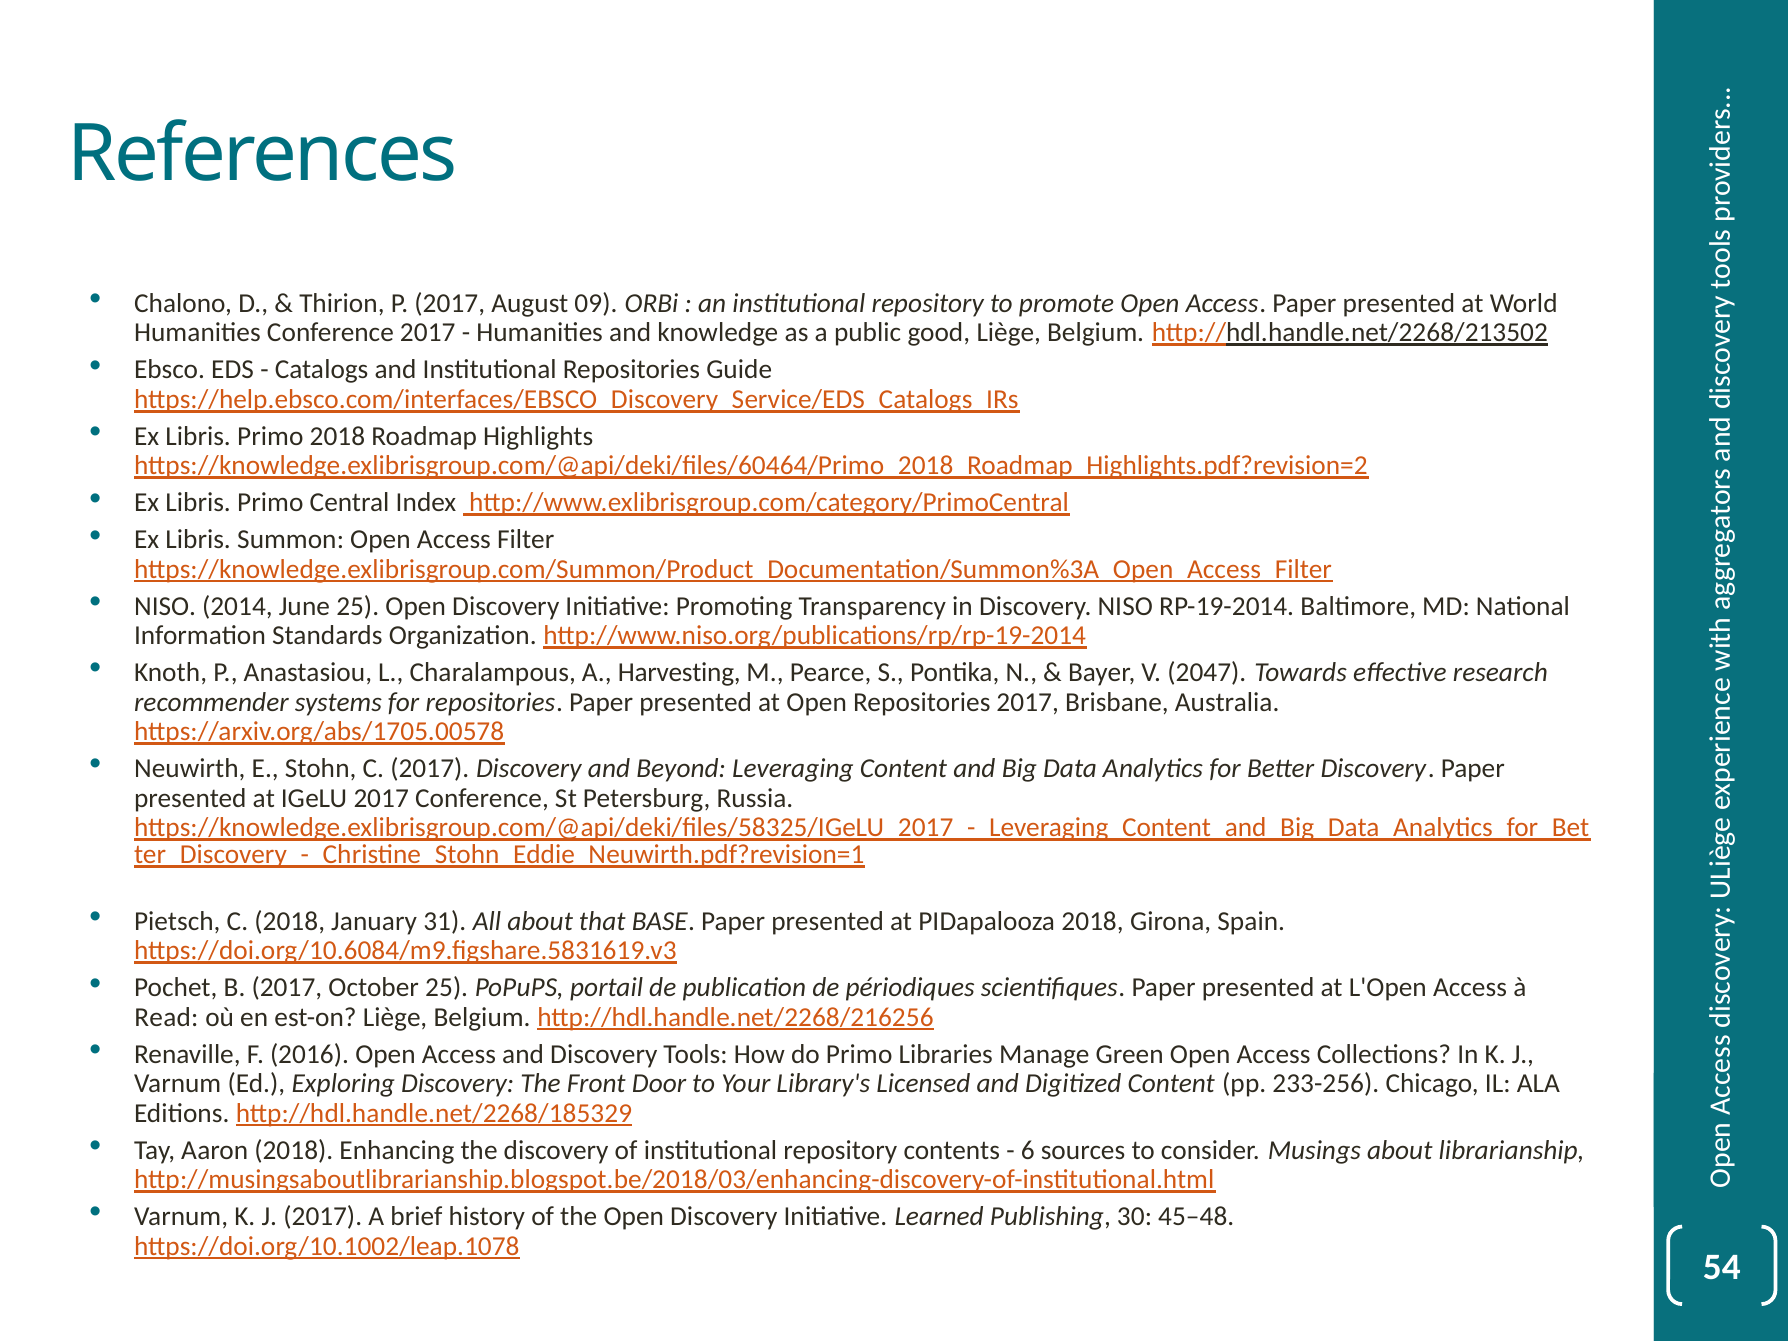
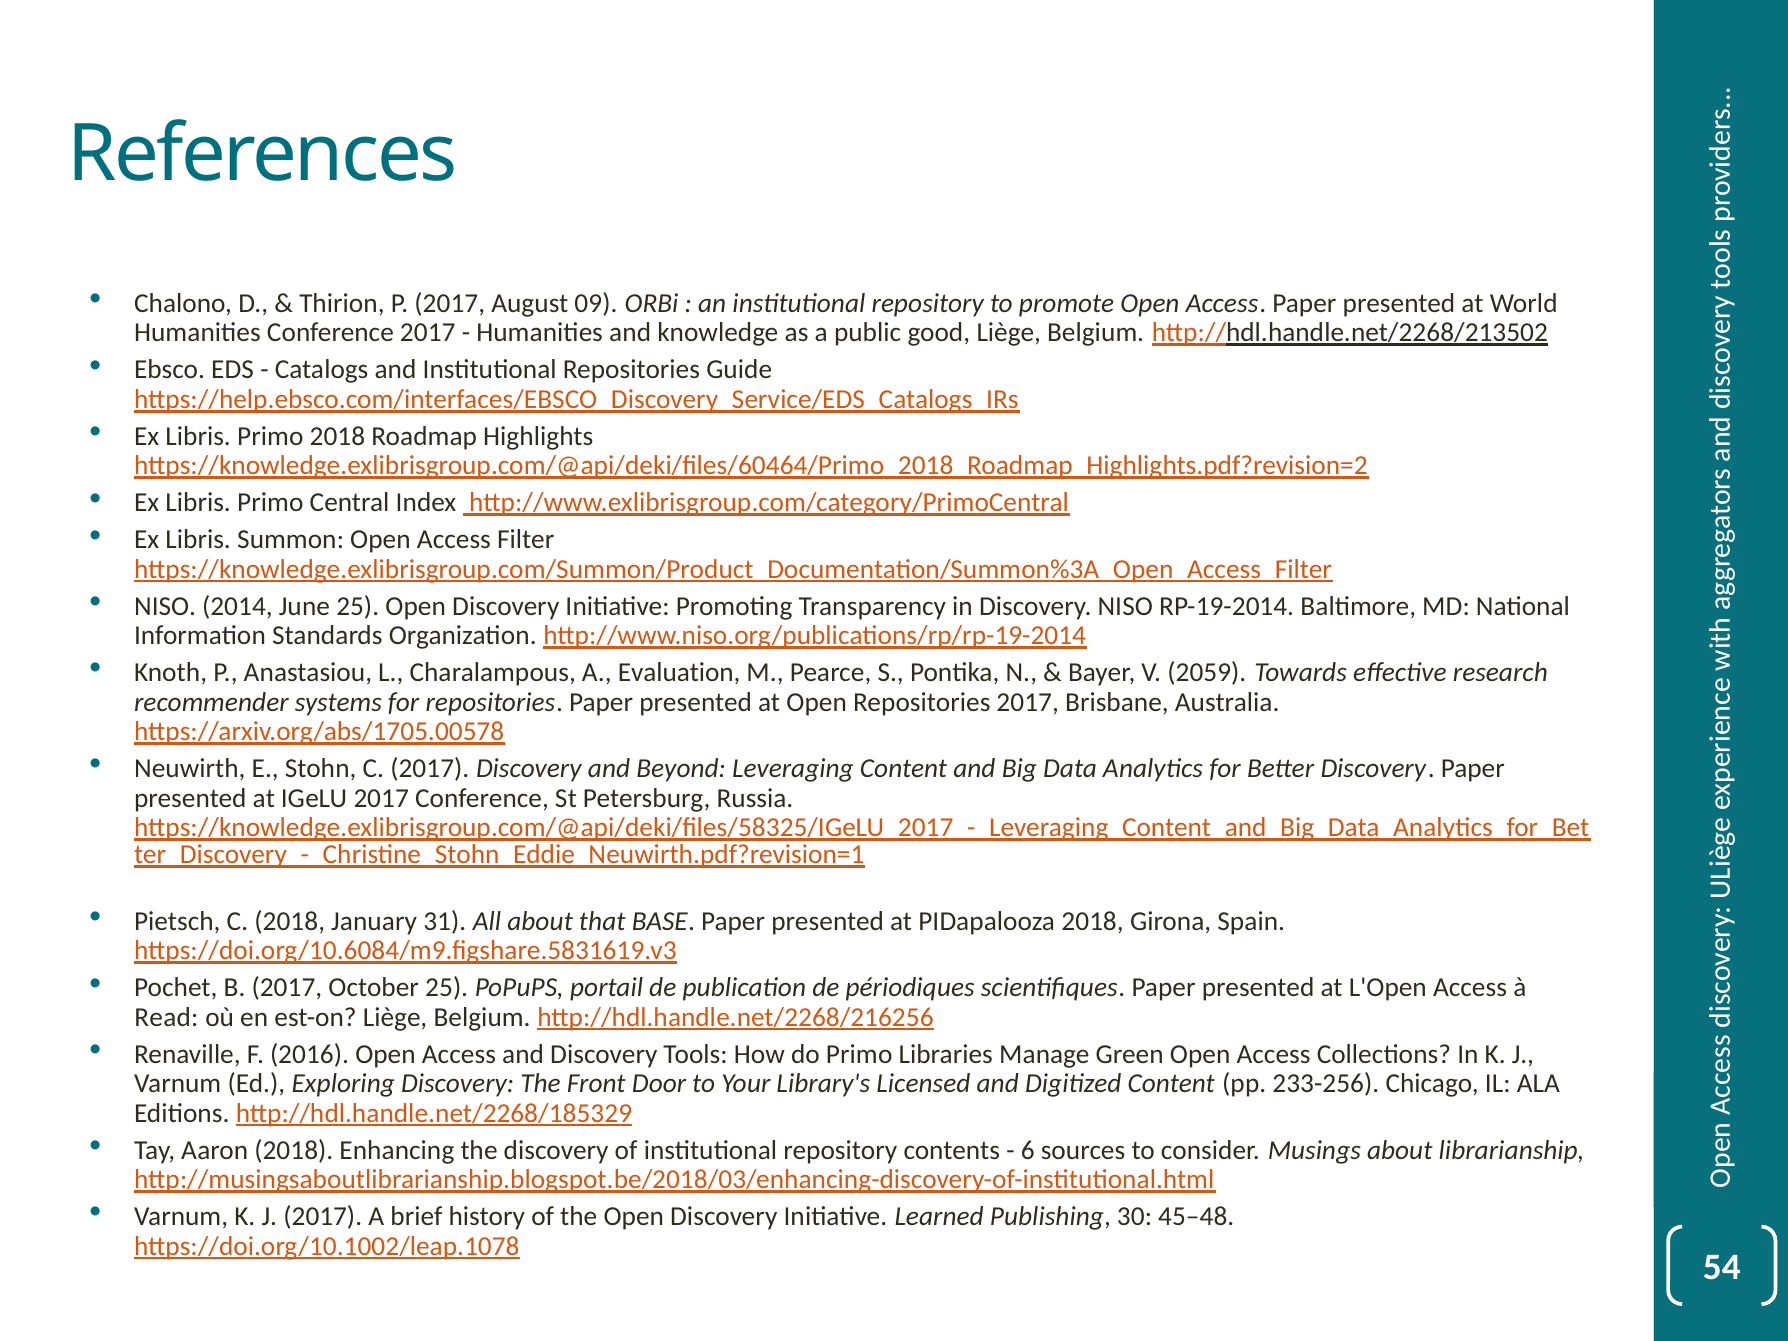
Harvesting: Harvesting -> Evaluation (679, 673)
2047: 2047 -> 2059 (1207, 673)
